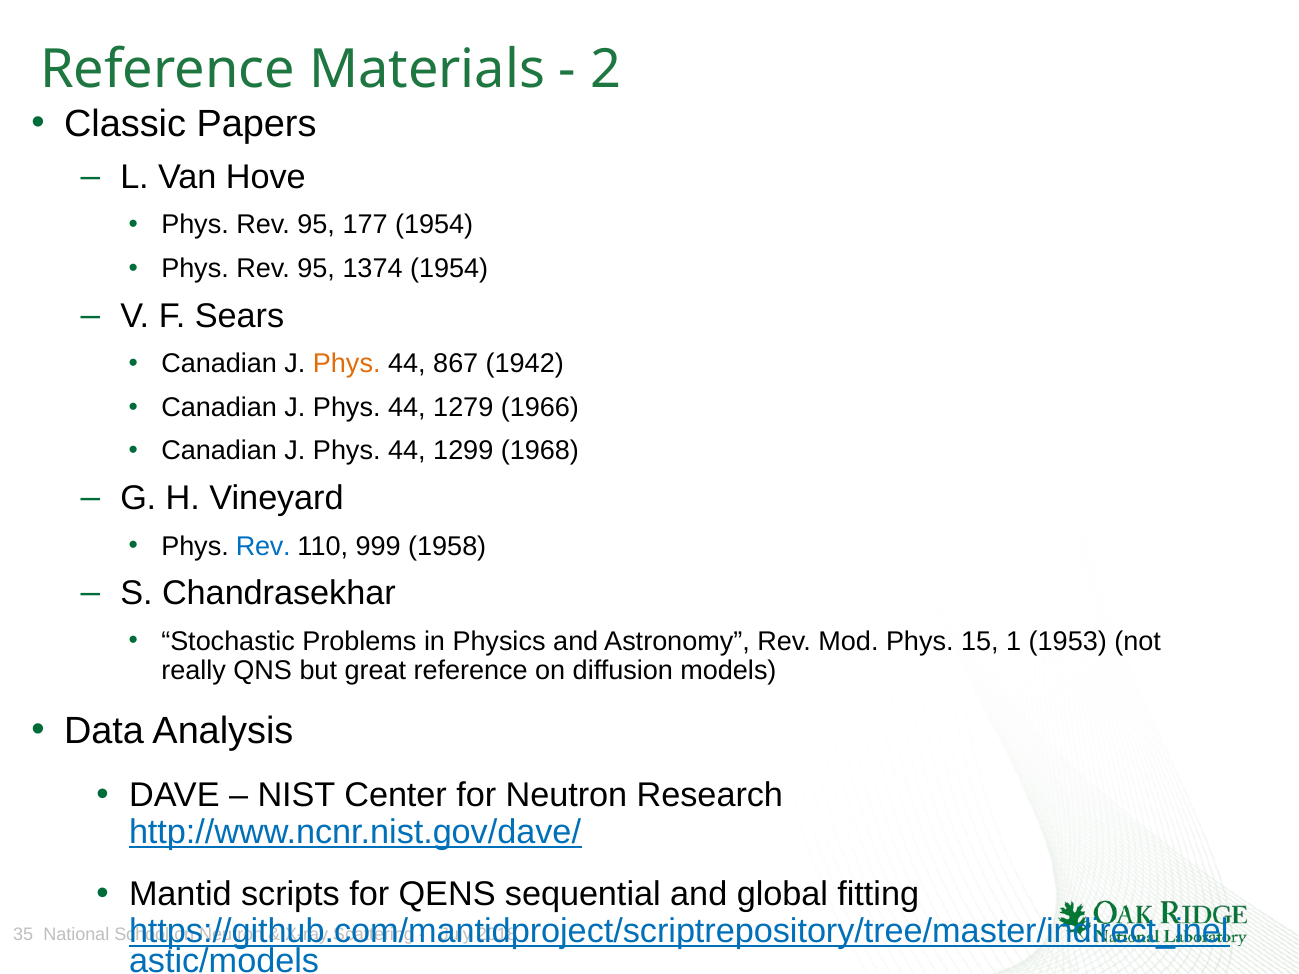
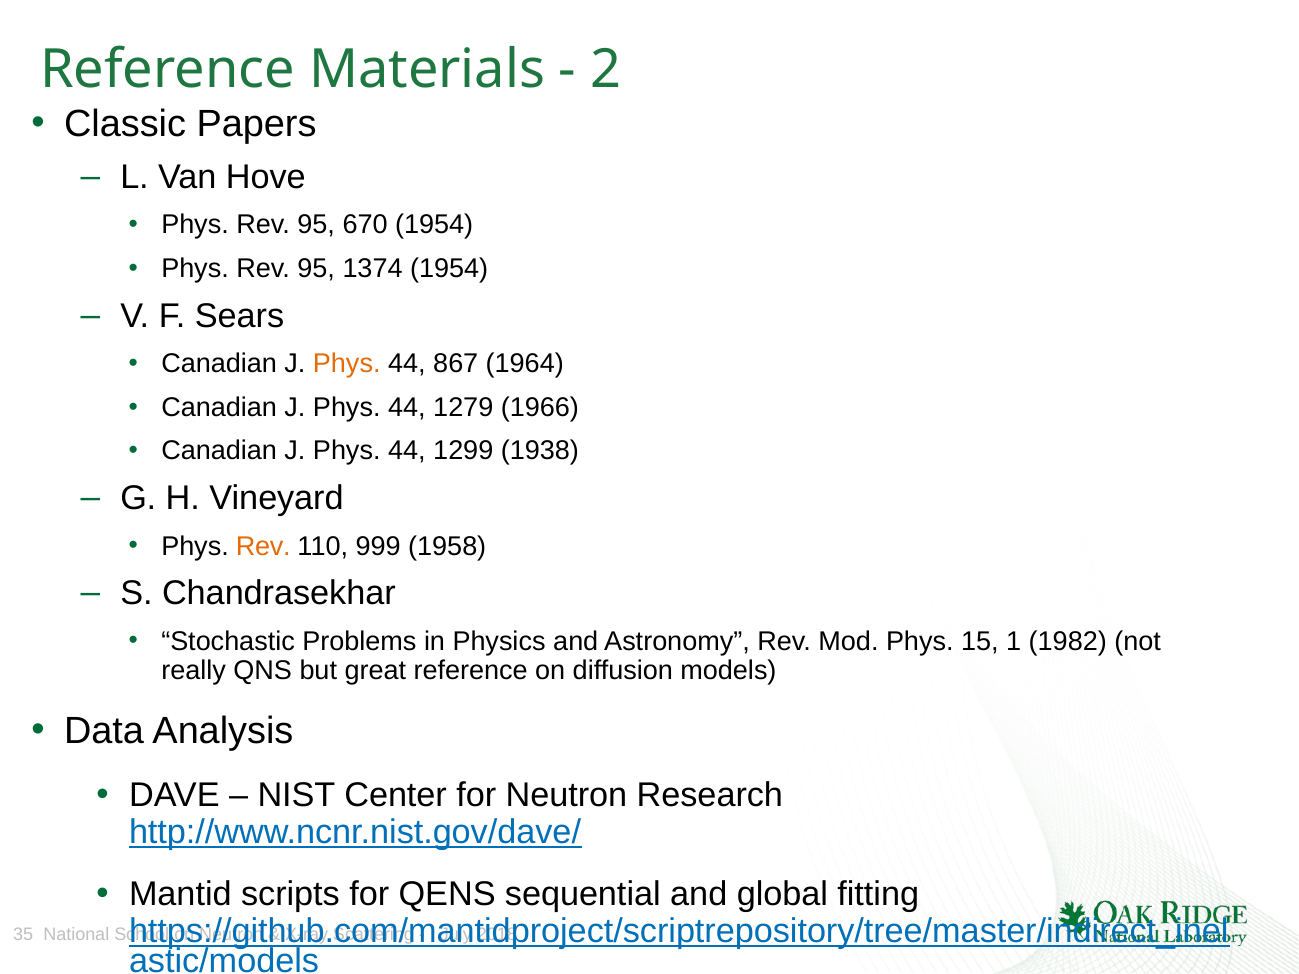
177: 177 -> 670 (365, 225)
1942: 1942 -> 1964 (525, 364)
1968: 1968 -> 1938 (540, 451)
Rev colour: blue -> orange (263, 546)
1953: 1953 -> 1982 (1068, 641)
